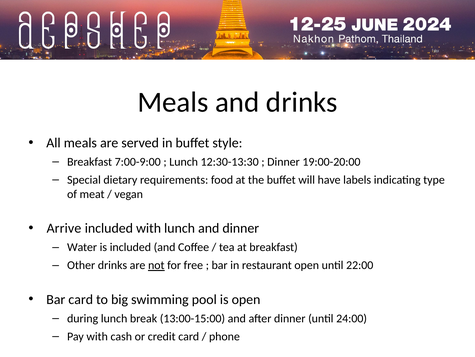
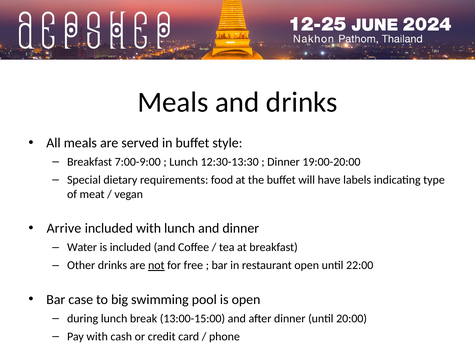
Bar card: card -> case (81, 299)
24:00: 24:00 -> 20:00 (352, 318)
